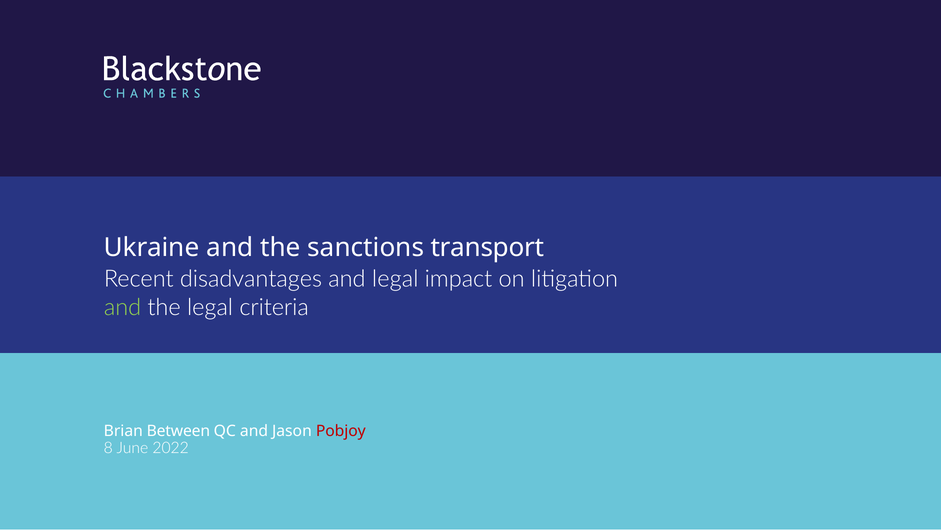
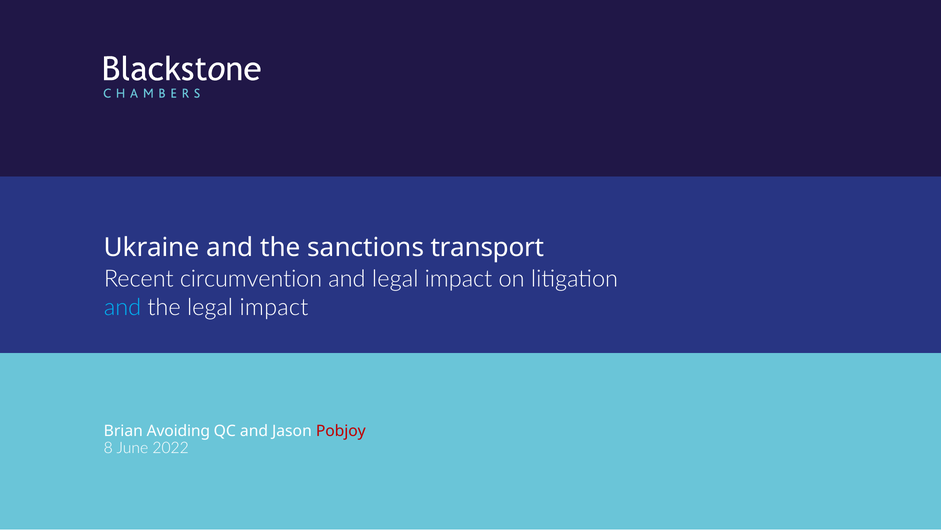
disadvantages: disadvantages -> circumvention (251, 279)
and colour: light green -> light blue (123, 307)
the legal criteria: criteria -> impact (274, 307)
Between: Between -> Avoiding (178, 431)
